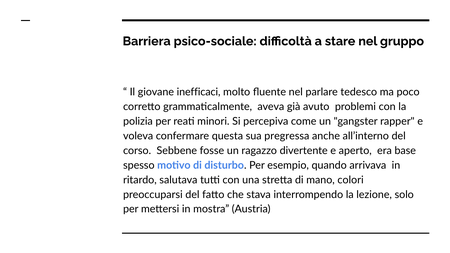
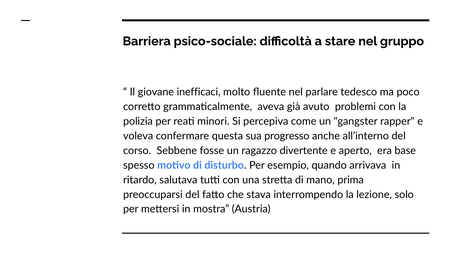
pregressa: pregressa -> progresso (287, 136)
colori: colori -> prima (351, 180)
